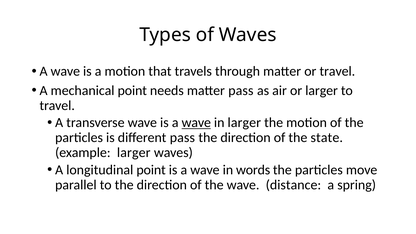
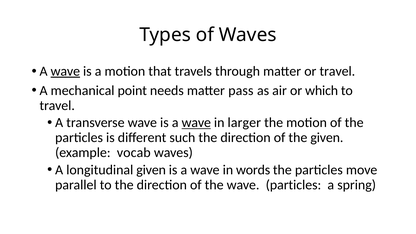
wave underline: none -> present (65, 71)
or larger: larger -> which (322, 91)
different pass: pass -> such (182, 138)
the state: state -> given (327, 138)
example larger: larger -> vocab (134, 153)
longitudinal point: point -> given (151, 170)
wave distance: distance -> particles (293, 185)
